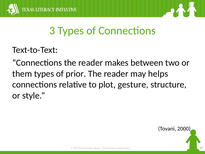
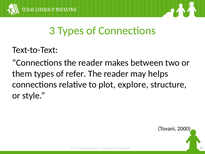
prior: prior -> refer (76, 74)
gesture: gesture -> explore (133, 85)
